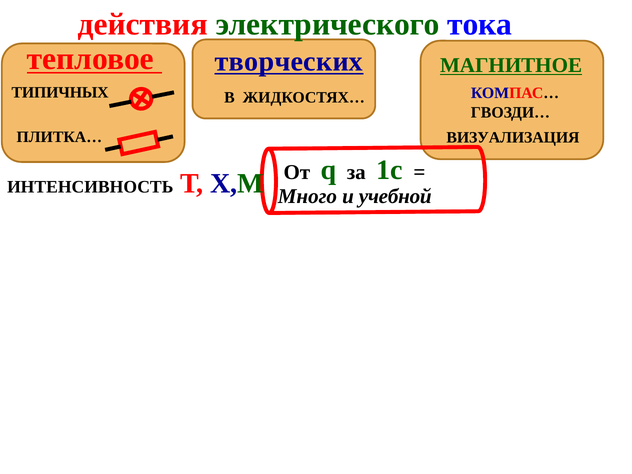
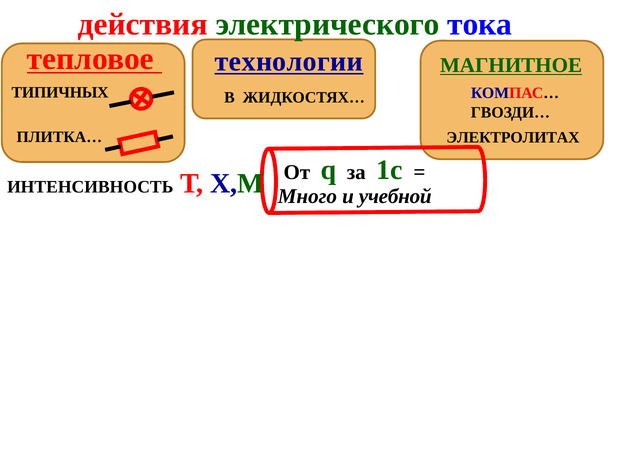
творческих: творческих -> технологии (289, 61)
ВИЗУАЛИЗАЦИЯ: ВИЗУАЛИЗАЦИЯ -> ЭЛЕКТРОЛИТАХ (513, 138)
